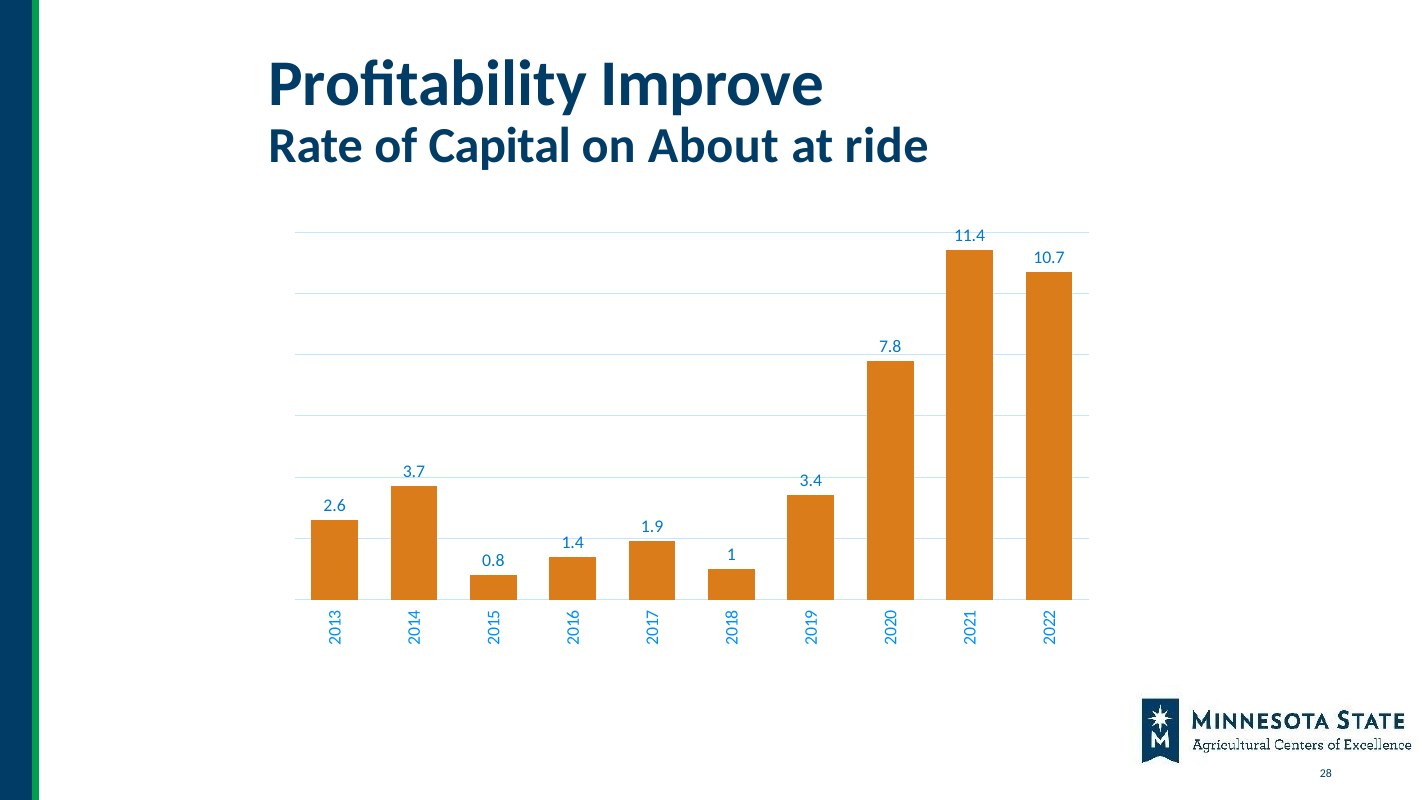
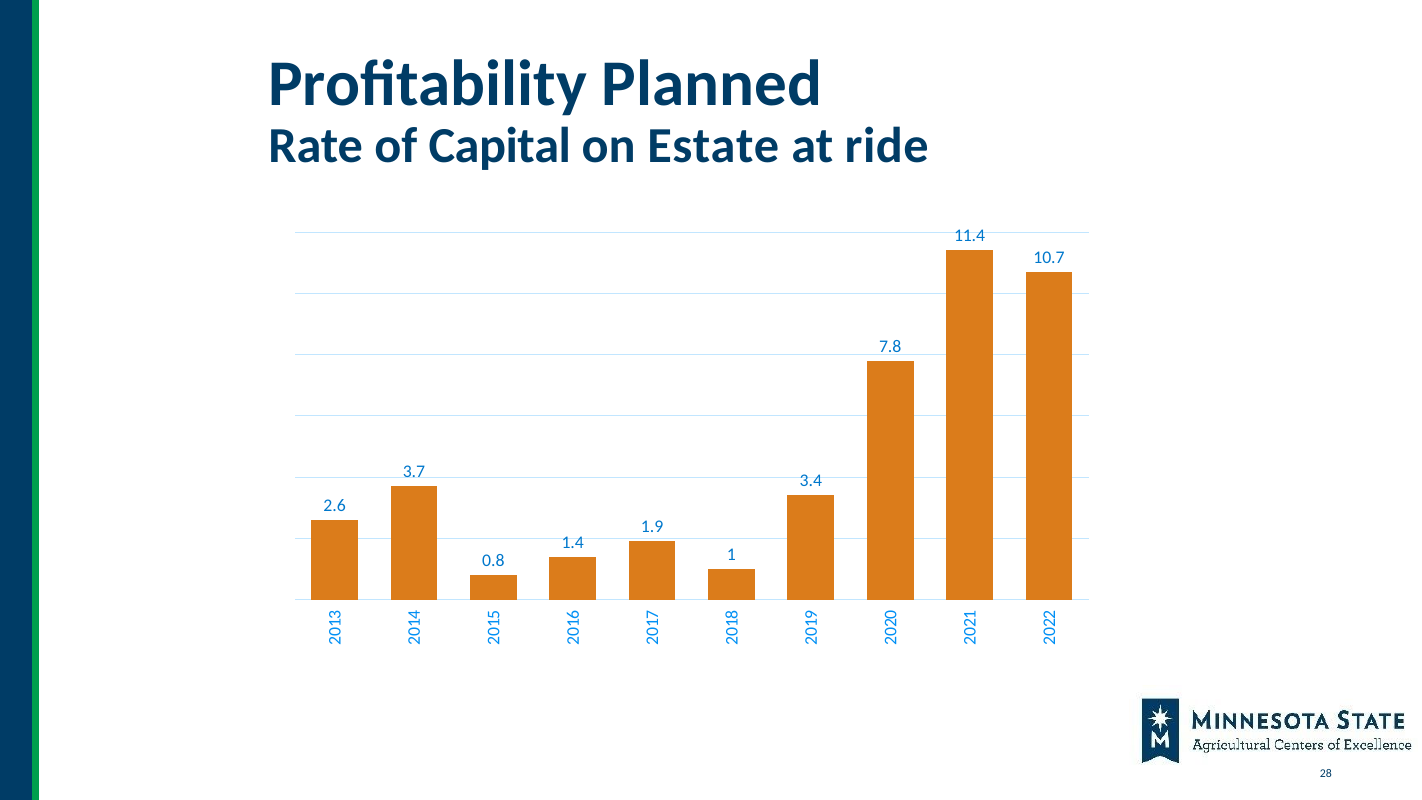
Improve: Improve -> Planned (712, 84)
About: About -> Estate (713, 146)
